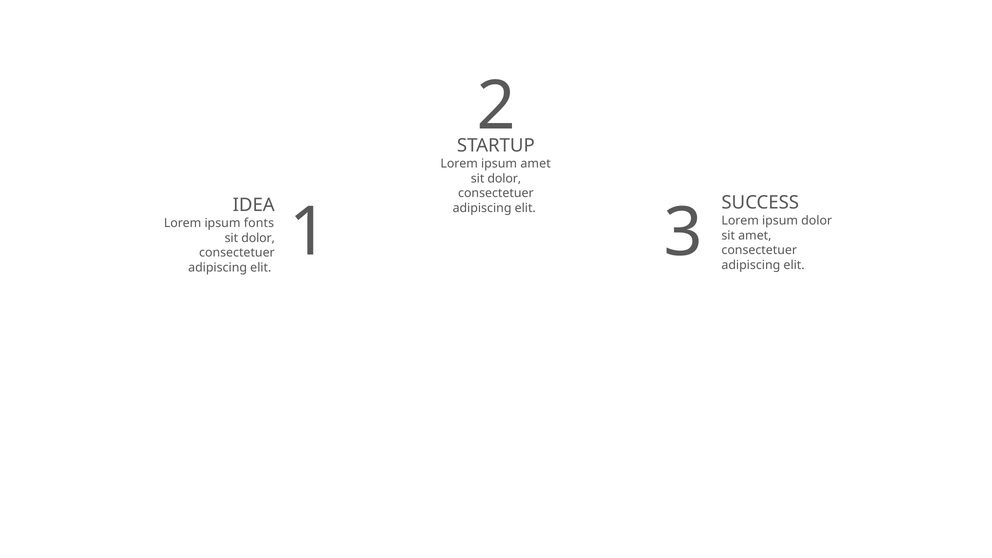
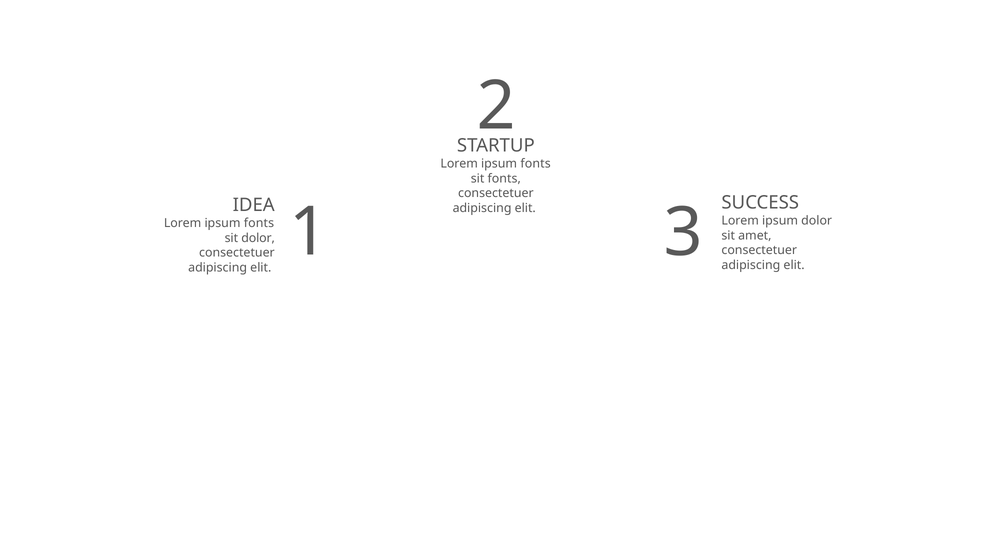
amet: amet -> fonts (536, 164)
dolor: dolor -> fonts (504, 178)
